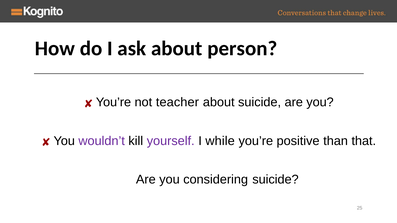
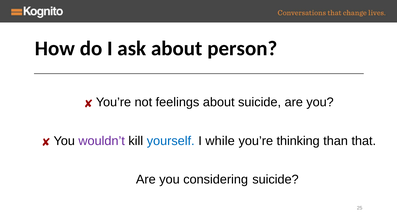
teacher: teacher -> feelings (177, 102)
yourself colour: purple -> blue (171, 141)
positive: positive -> thinking (298, 141)
